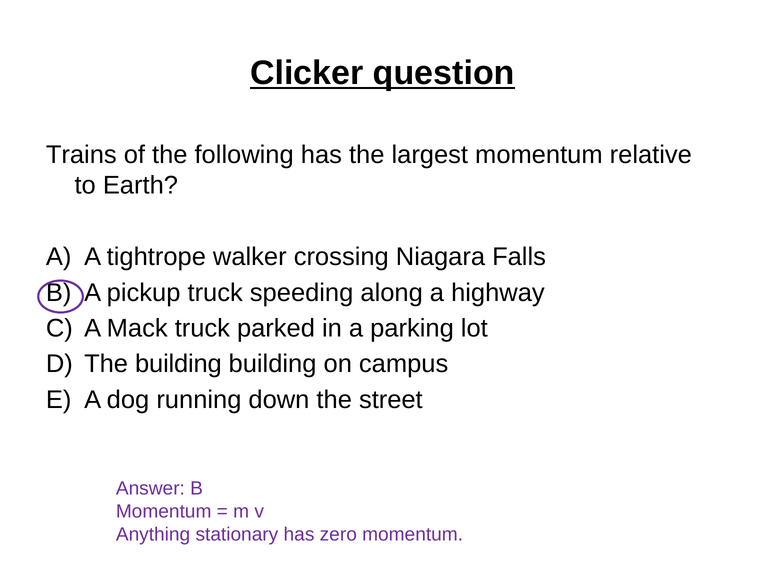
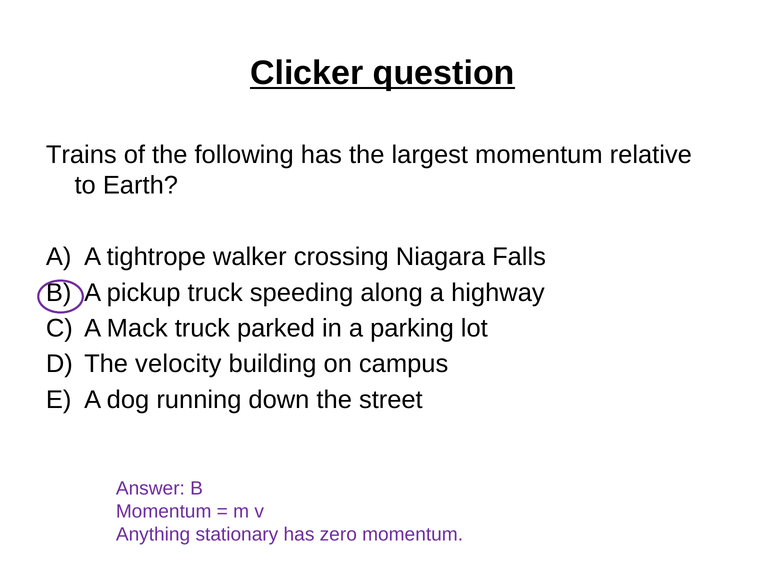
The building: building -> velocity (178, 364)
